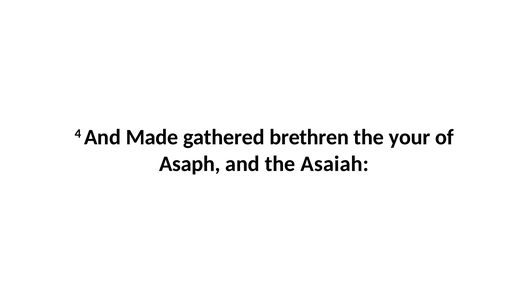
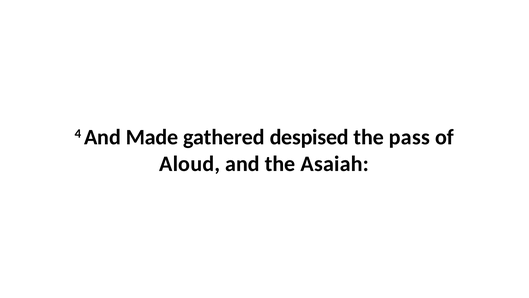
brethren: brethren -> despised (309, 137)
your: your -> pass (409, 137)
Asaph: Asaph -> Aloud (190, 164)
